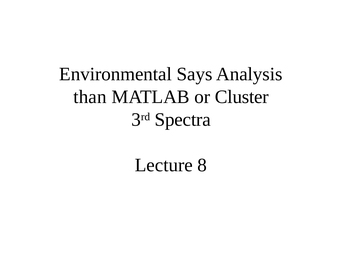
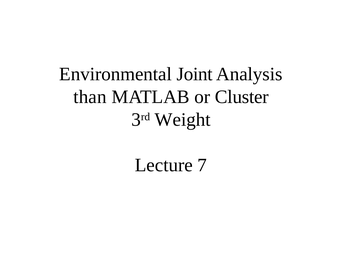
Says: Says -> Joint (195, 74)
Spectra: Spectra -> Weight (183, 120)
8: 8 -> 7 (202, 165)
